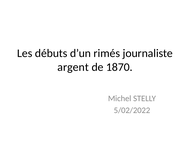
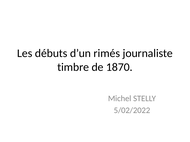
argent: argent -> timbre (73, 67)
